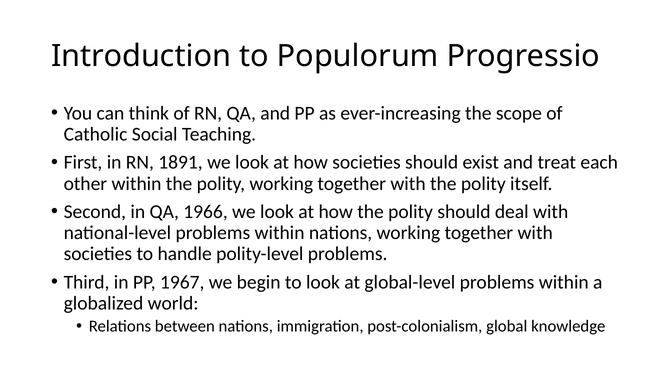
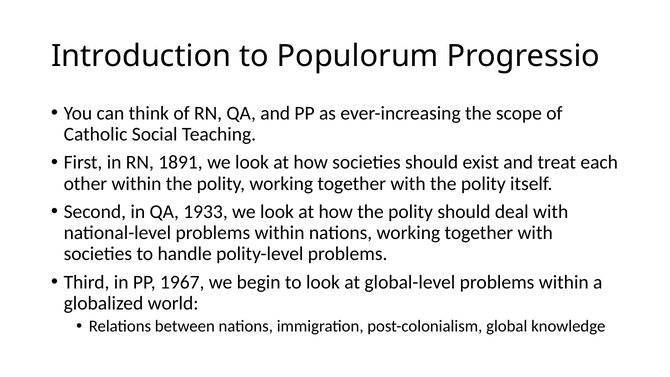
1966: 1966 -> 1933 (206, 212)
